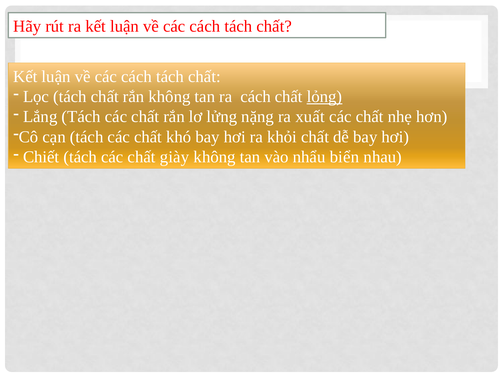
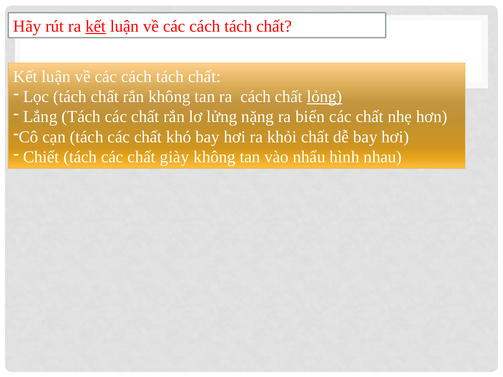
kết underline: none -> present (96, 26)
xuất: xuất -> biển (310, 117)
biển: biển -> hình (344, 157)
